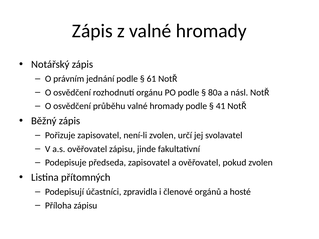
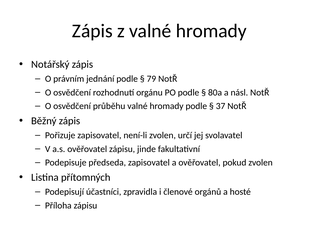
61: 61 -> 79 (151, 79)
41: 41 -> 37 (221, 106)
